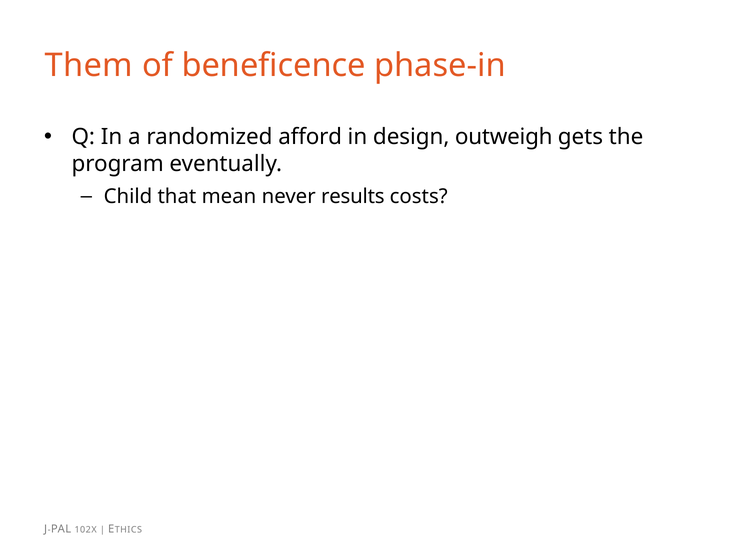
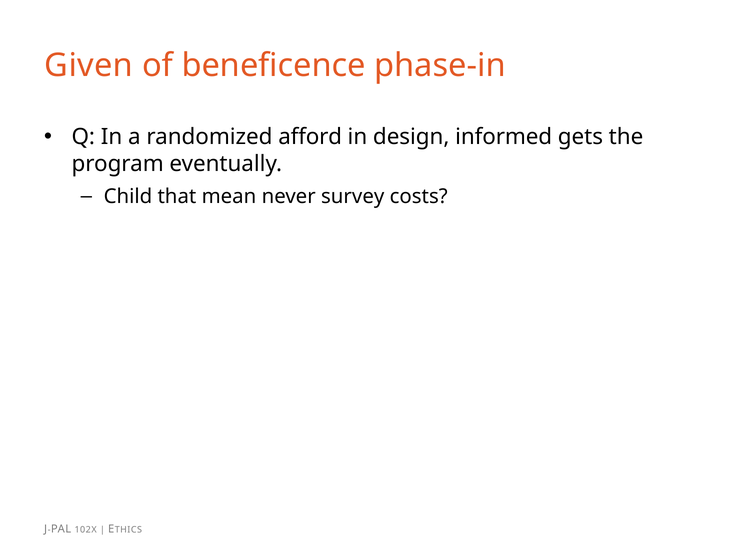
Them: Them -> Given (89, 66)
outweigh: outweigh -> informed (504, 137)
results: results -> survey (353, 196)
